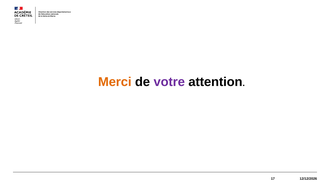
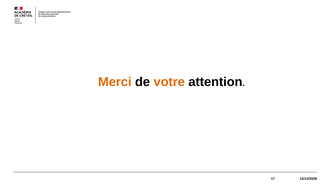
votre colour: purple -> orange (169, 82)
